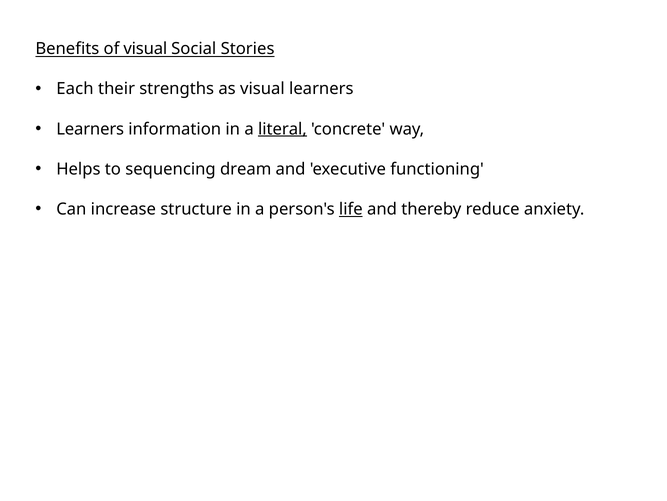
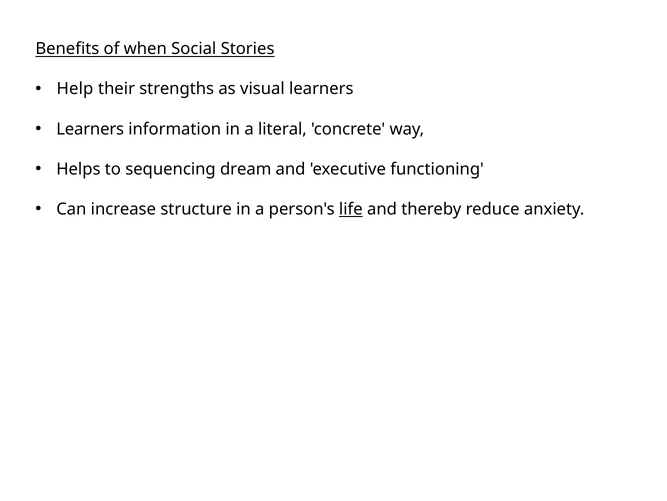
of visual: visual -> when (145, 49)
Each: Each -> Help (75, 89)
literal underline: present -> none (282, 129)
